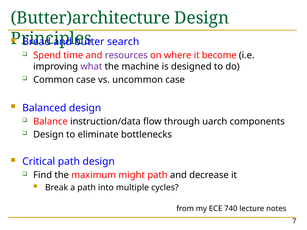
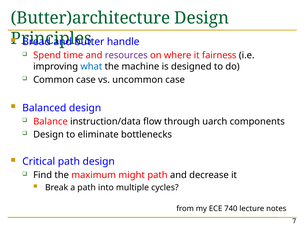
search: search -> handle (123, 42)
become: become -> fairness (219, 55)
what colour: purple -> blue (91, 67)
